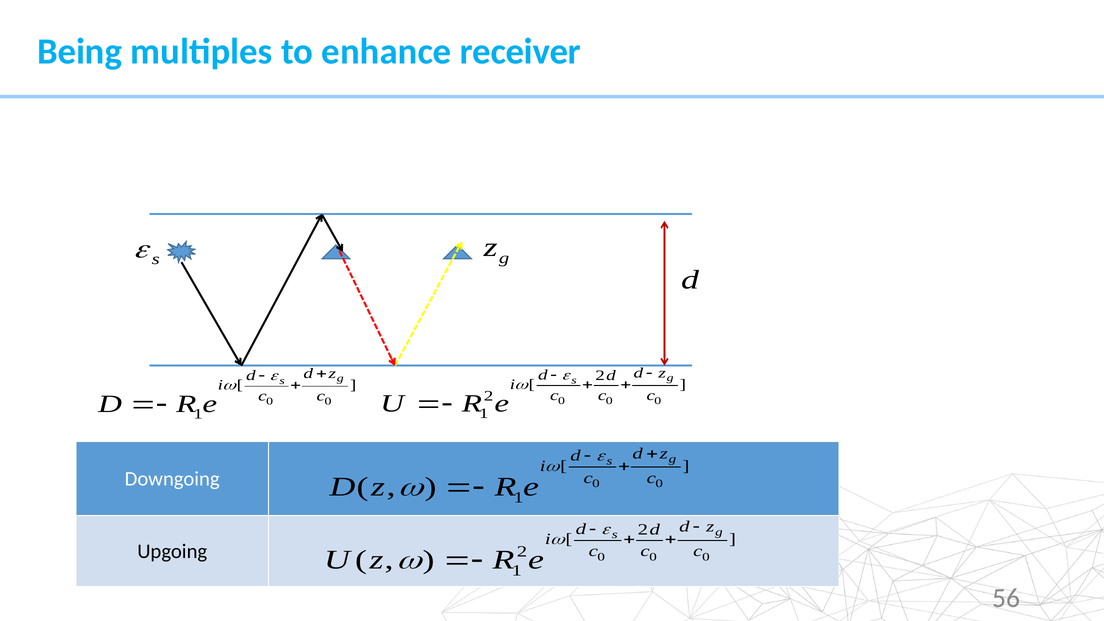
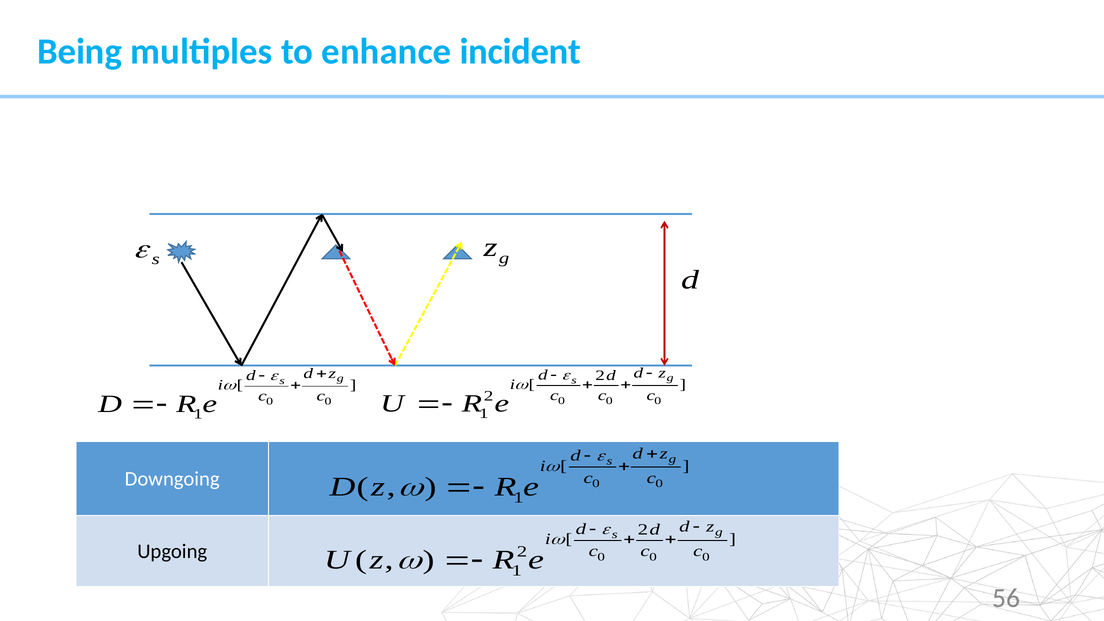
receiver: receiver -> incident (520, 52)
